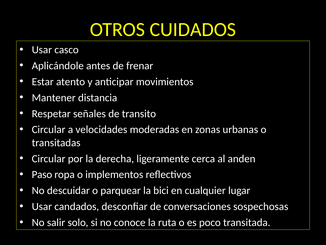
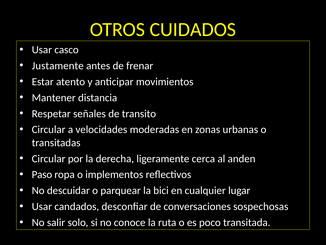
Aplicándole: Aplicándole -> Justamente (58, 66)
